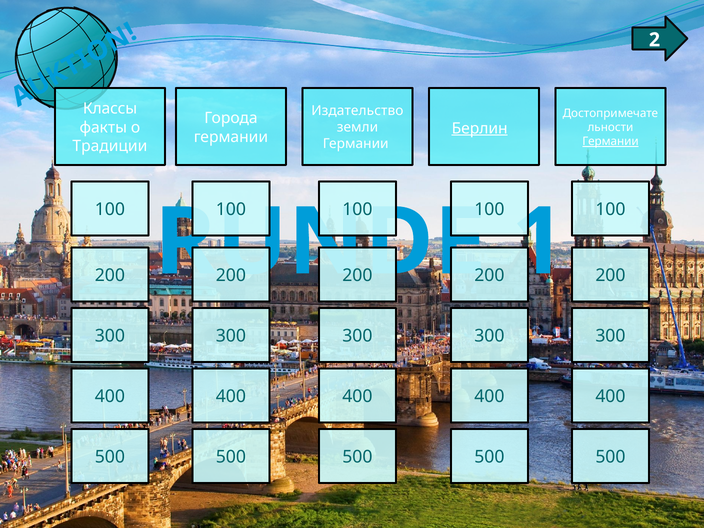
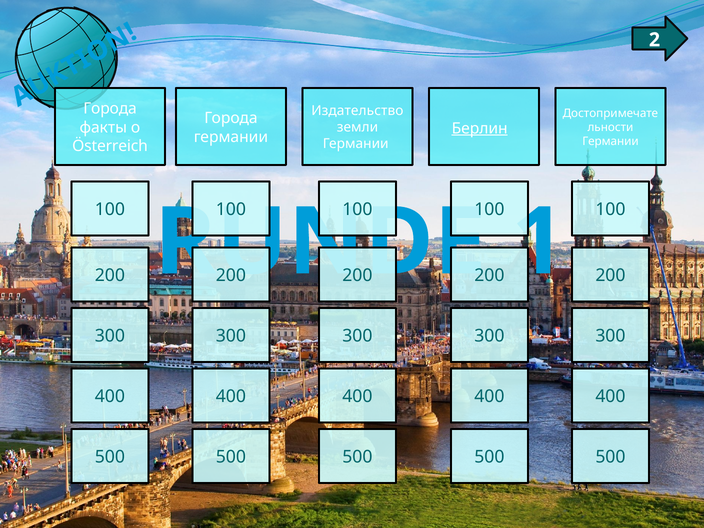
Классы: Классы -> Города (110, 109)
Германии underline: present -> none (610, 141)
Традиции: Традиции -> Österreich (110, 146)
